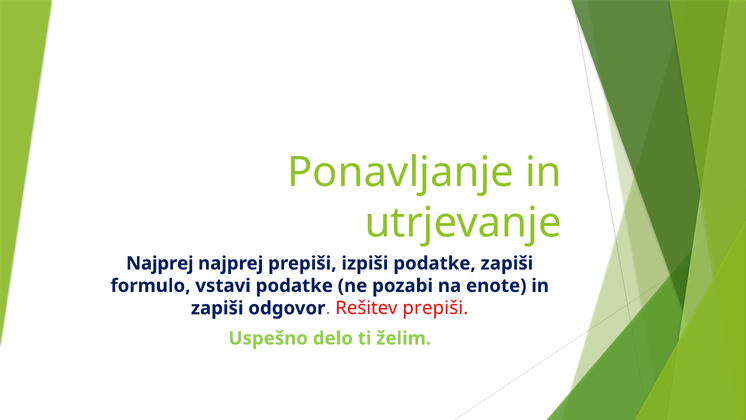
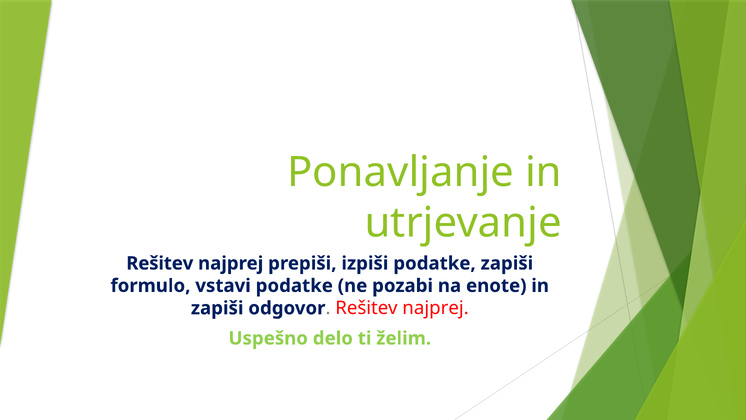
Najprej: Najprej -> Rešitev (160, 263)
prepiši: prepiši -> najprej (436, 308)
